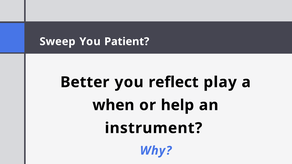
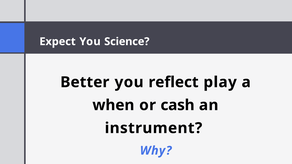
Sweep: Sweep -> Expect (58, 42)
Patient: Patient -> Science (127, 42)
help: help -> cash (178, 105)
